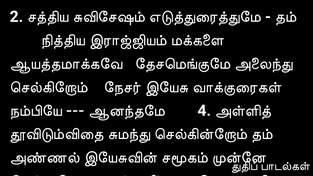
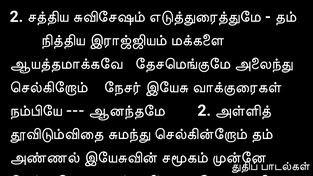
4: 4 -> 2 (204, 111)
